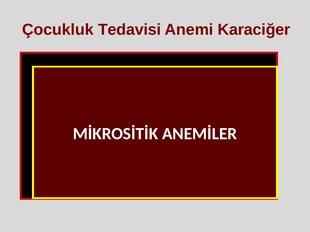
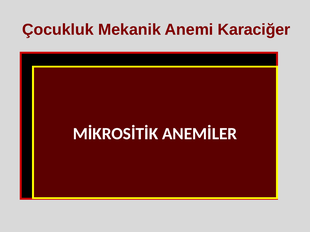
Tedavisi: Tedavisi -> Mekanik (129, 30)
